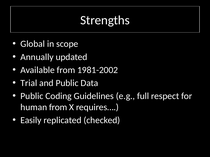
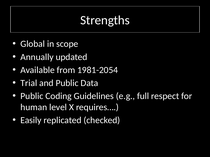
1981-2002: 1981-2002 -> 1981-2054 (98, 70)
human from: from -> level (58, 108)
